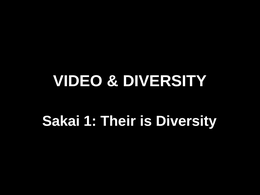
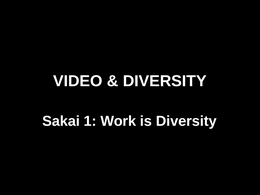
Their: Their -> Work (118, 121)
